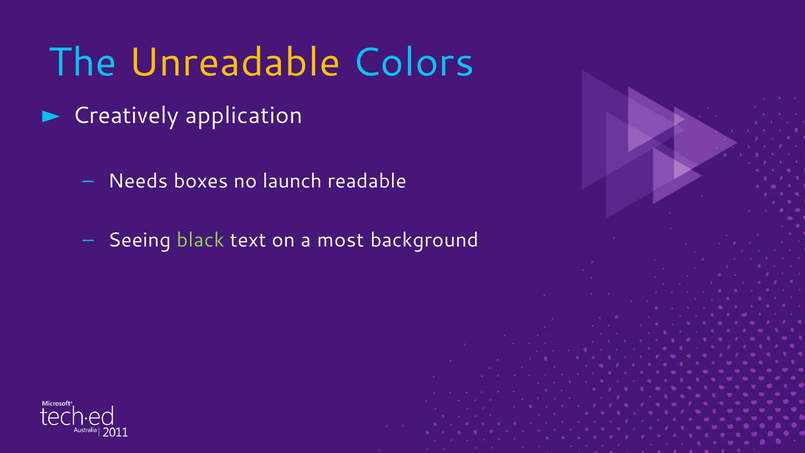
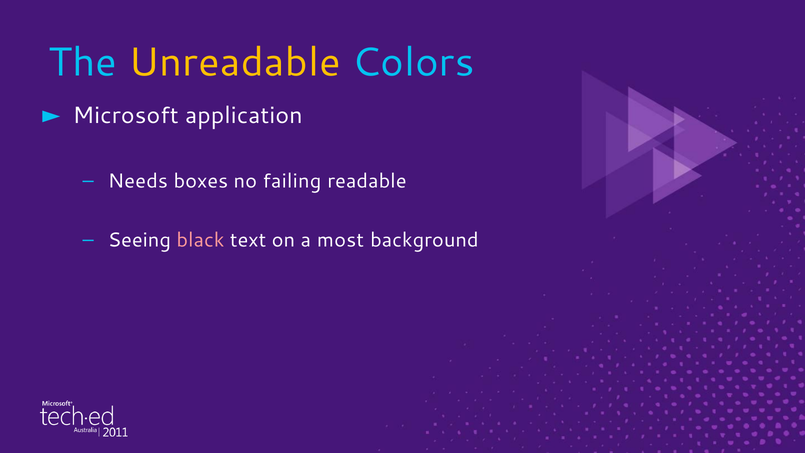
Creatively: Creatively -> Microsoft (126, 115)
launch: launch -> failing (292, 181)
black colour: light green -> pink (200, 240)
